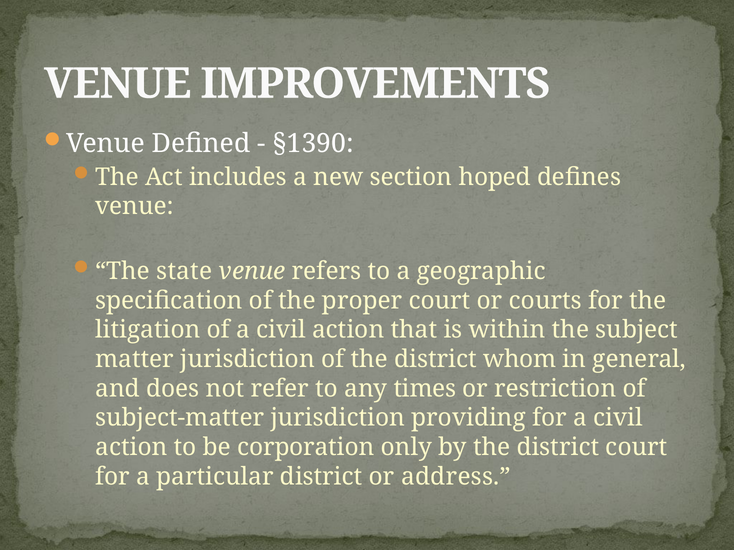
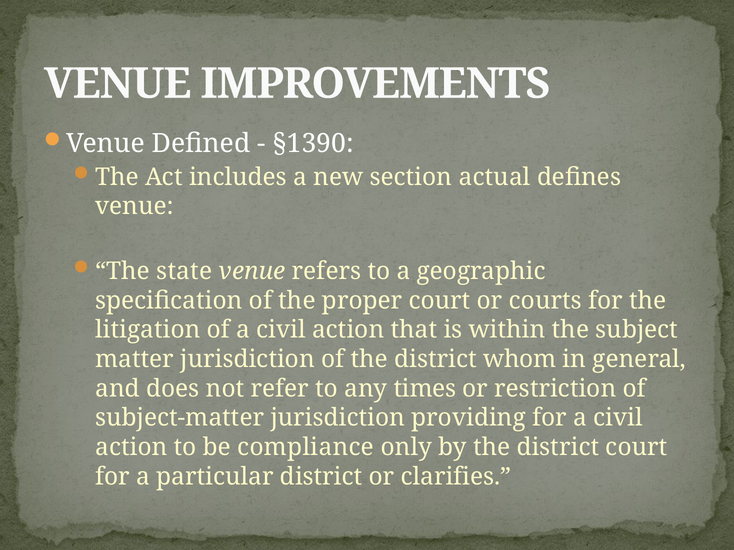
hoped: hoped -> actual (495, 177)
corporation: corporation -> compliance (306, 448)
address: address -> clarifies (456, 477)
